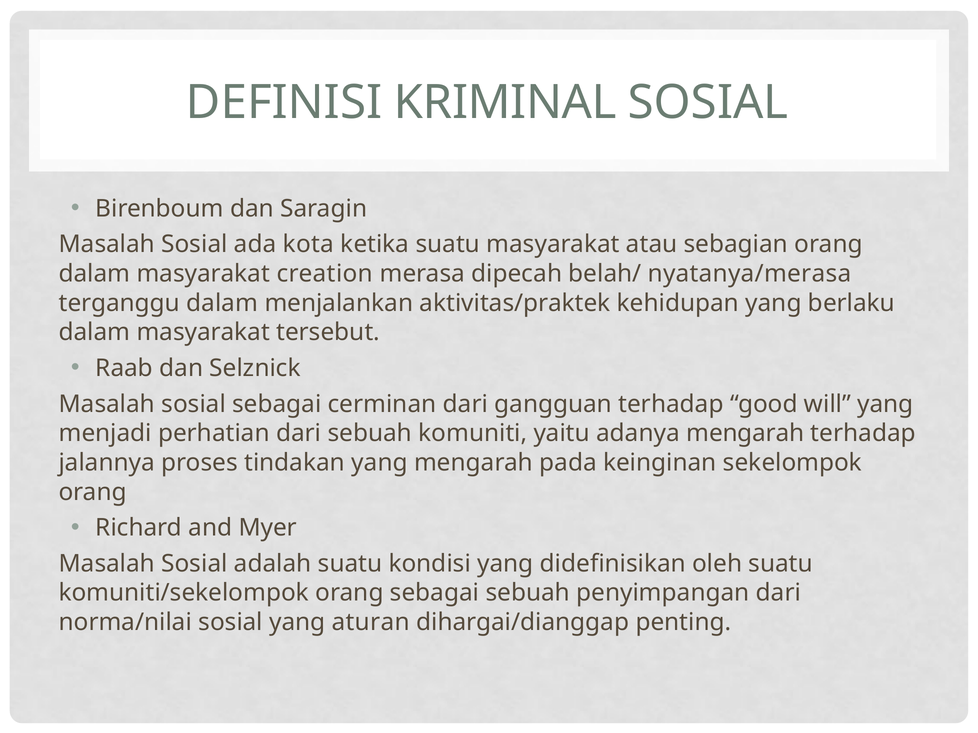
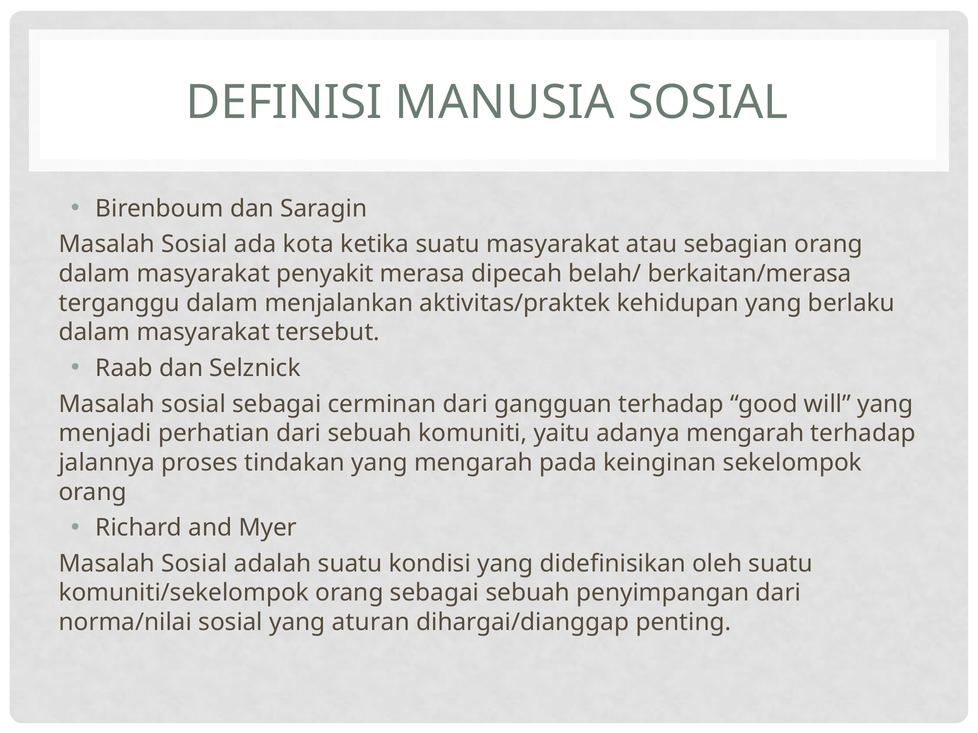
KRIMINAL: KRIMINAL -> MANUSIA (505, 103)
creation: creation -> penyakit (325, 274)
nyatanya/merasa: nyatanya/merasa -> berkaitan/merasa (750, 274)
